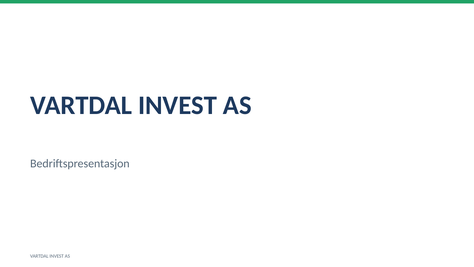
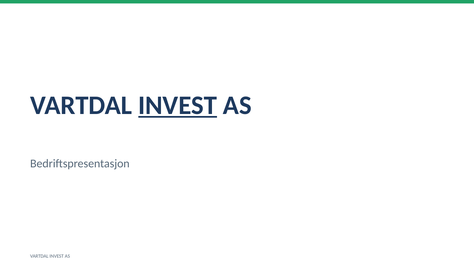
INVEST underline: none -> present (178, 105)
